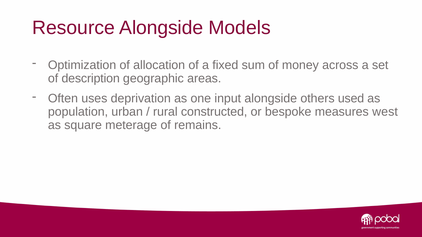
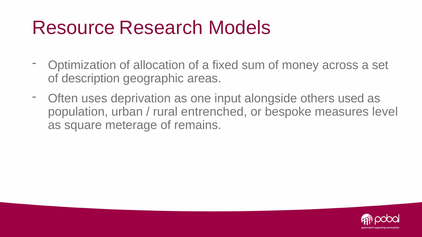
Resource Alongside: Alongside -> Research (161, 28)
constructed: constructed -> entrenched (214, 112)
west: west -> level (385, 112)
